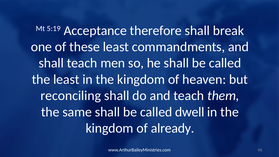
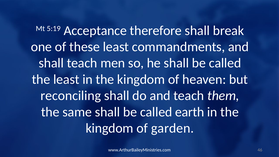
dwell: dwell -> earth (190, 112)
already: already -> garden (172, 128)
